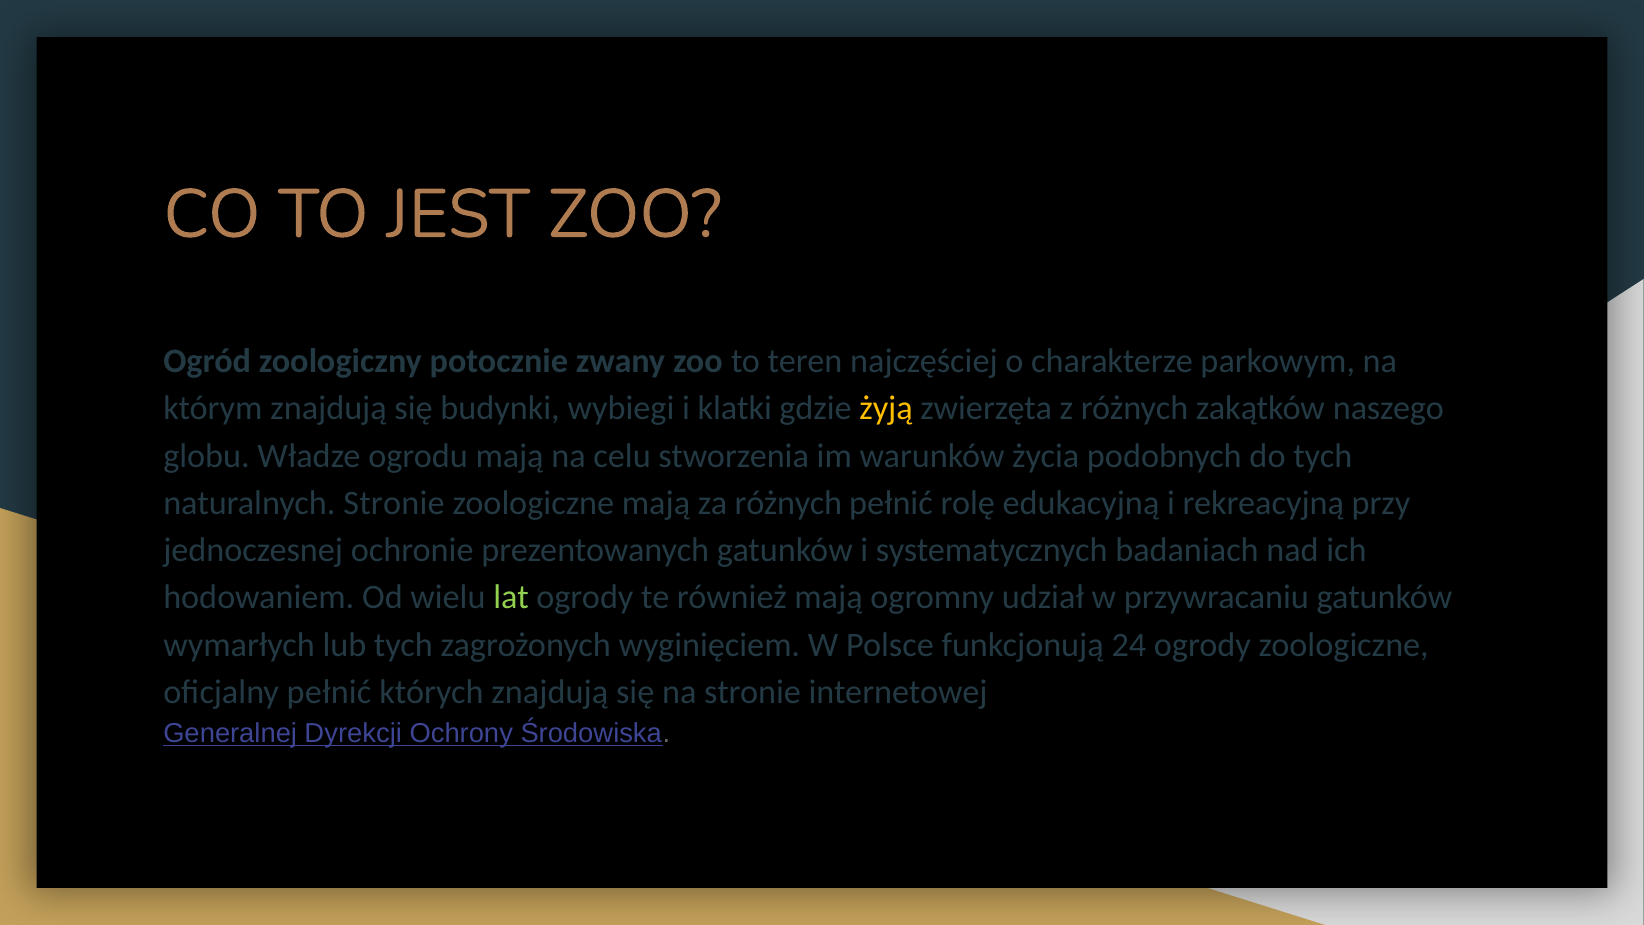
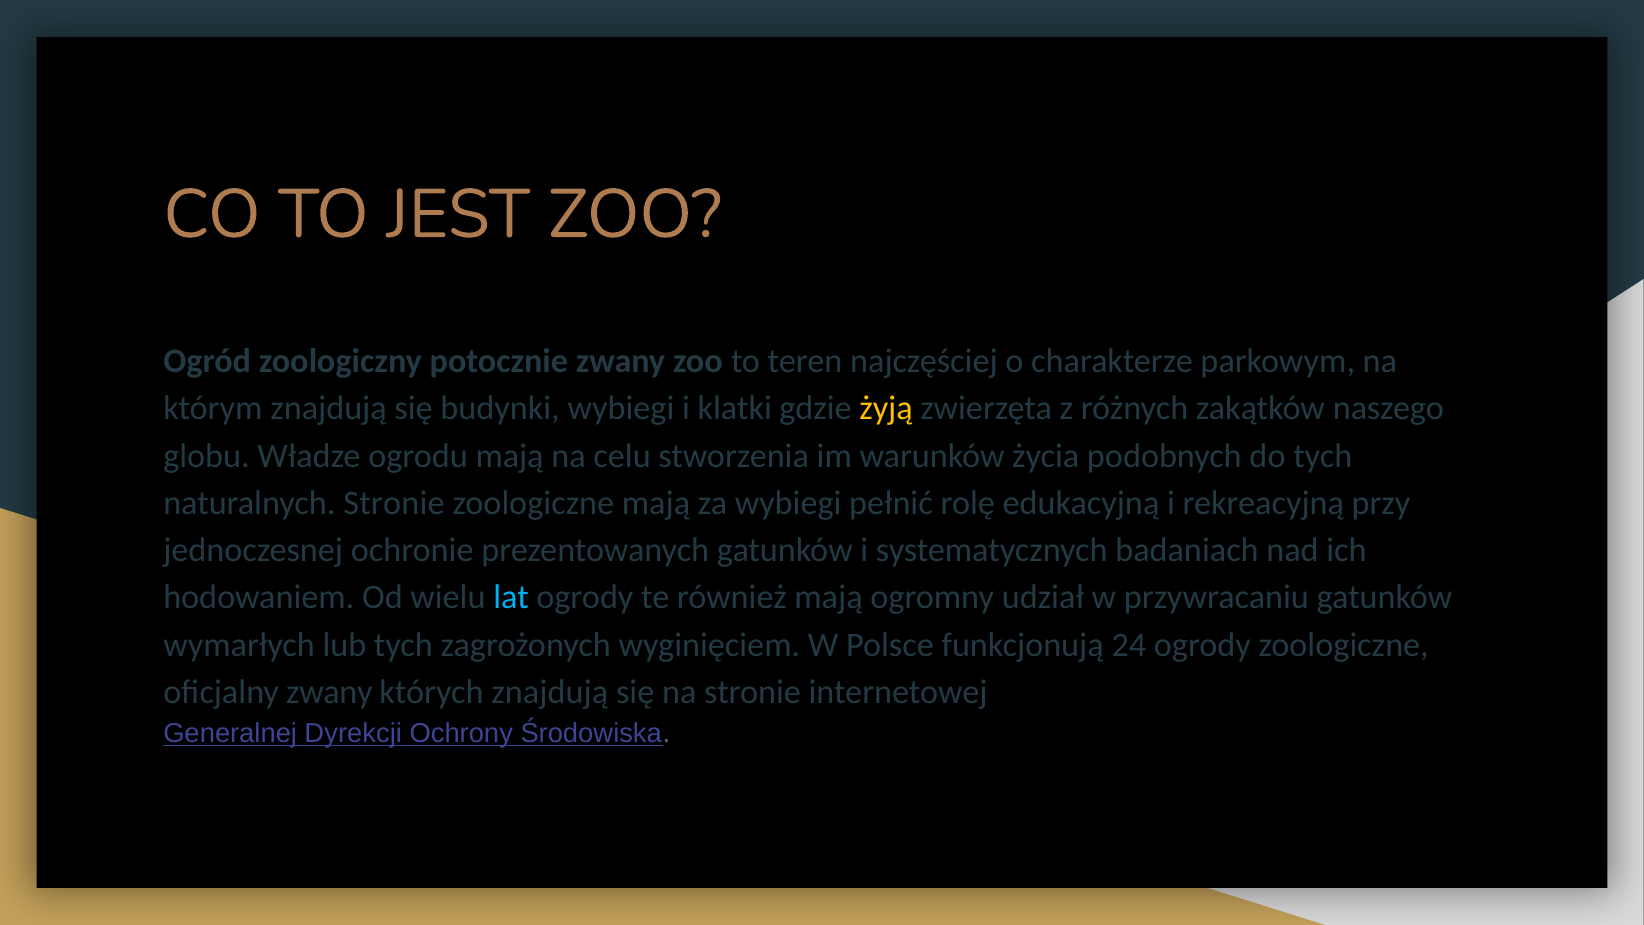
za różnych: różnych -> wybiegi (788, 503)
lat colour: light green -> light blue (511, 597)
oficjalny pełnić: pełnić -> zwany (329, 692)
